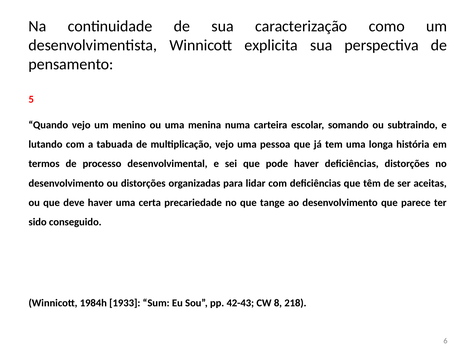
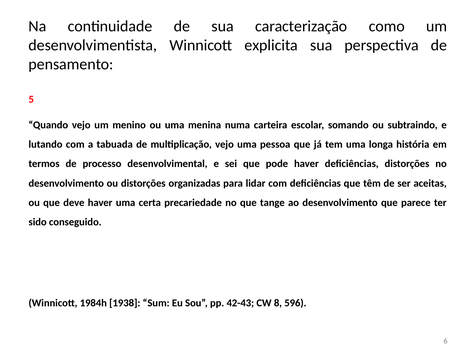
1933: 1933 -> 1938 (125, 303)
218: 218 -> 596 (295, 303)
